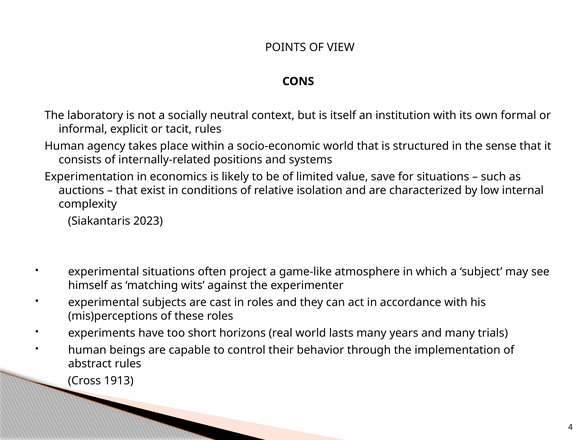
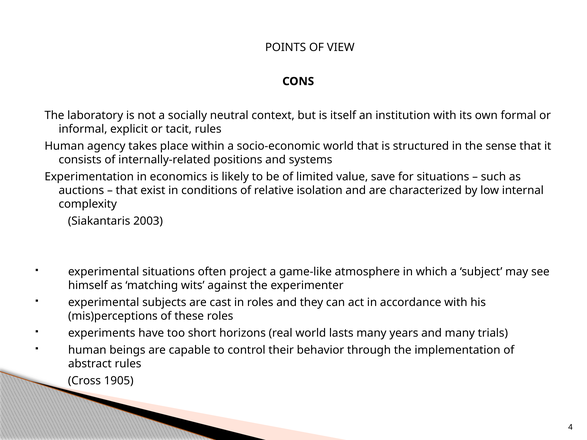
2023: 2023 -> 2003 (148, 221)
1913: 1913 -> 1905 (119, 381)
